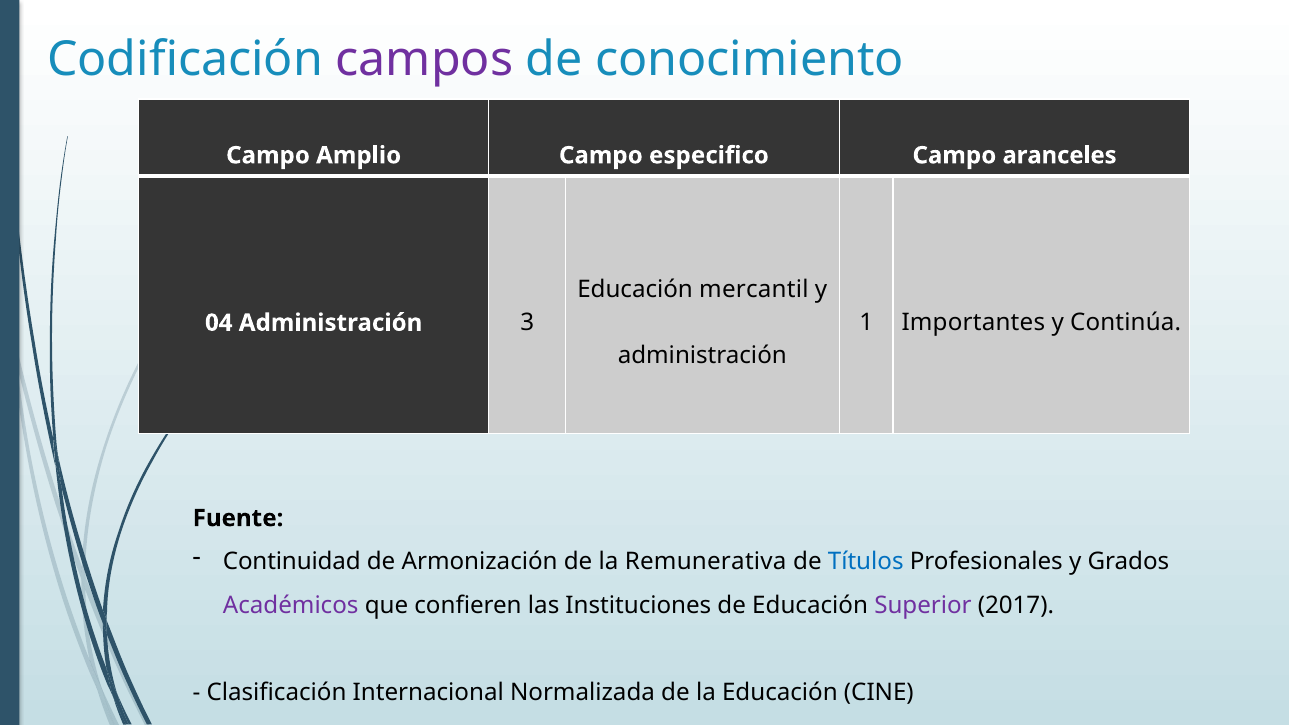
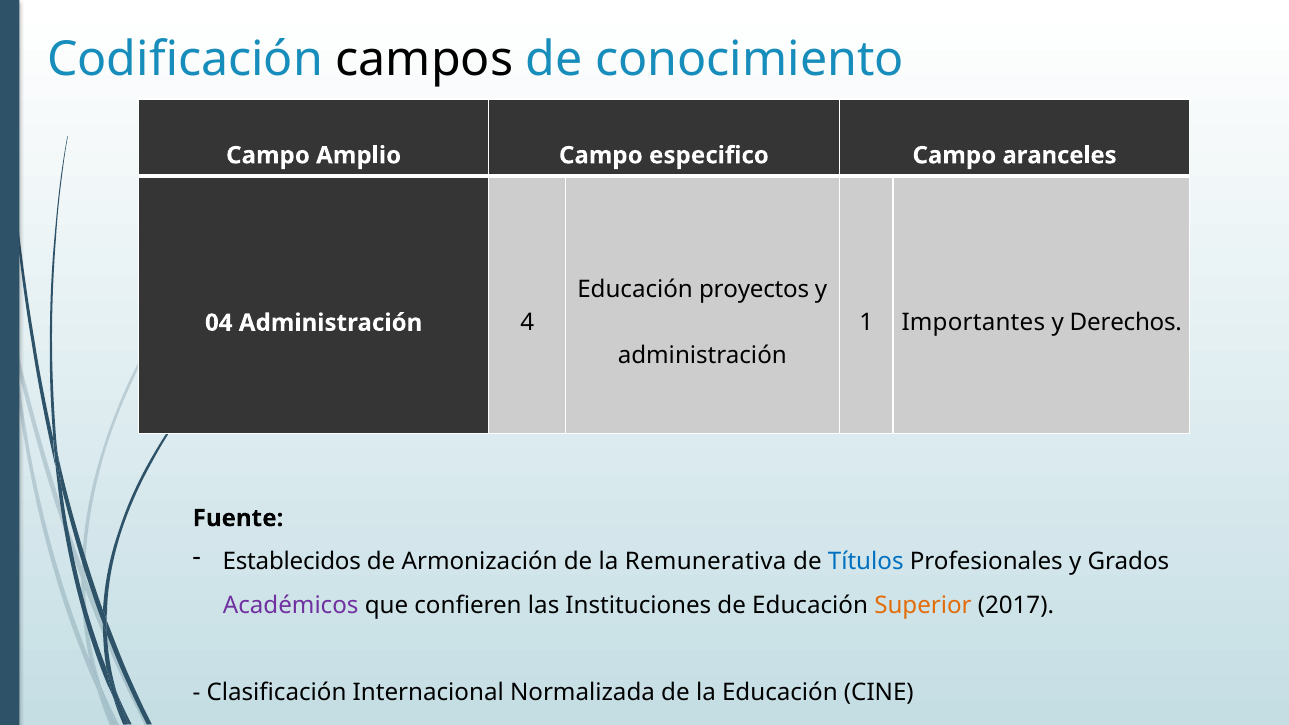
campos colour: purple -> black (424, 60)
mercantil: mercantil -> proyectos (754, 290)
Continúa: Continúa -> Derechos (1126, 323)
3: 3 -> 4 (527, 323)
Continuidad: Continuidad -> Establecidos (292, 562)
Superior colour: purple -> orange (923, 605)
